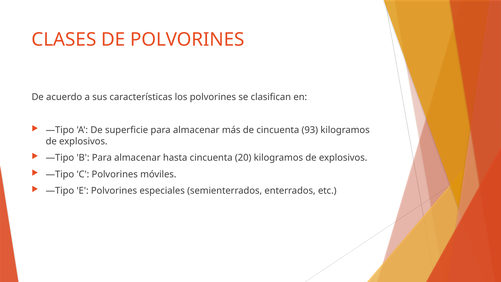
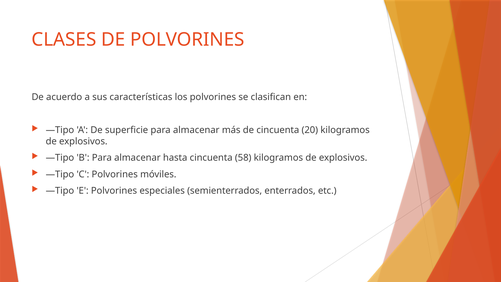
93: 93 -> 20 (310, 130)
20: 20 -> 58 (243, 158)
